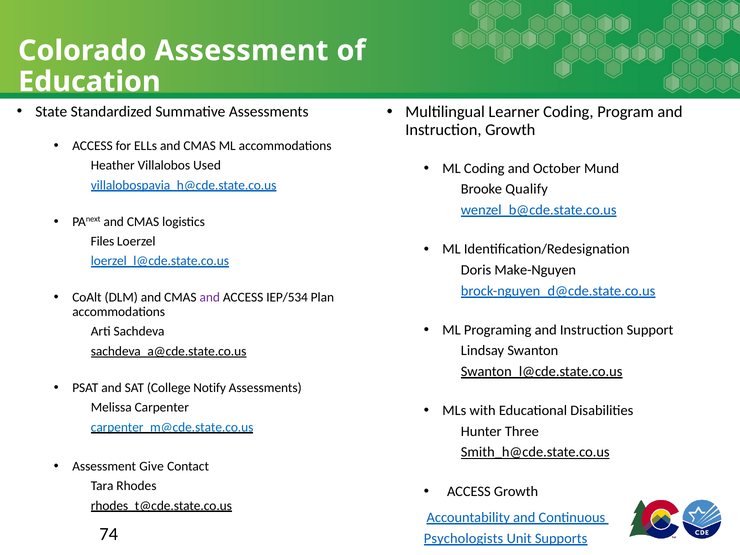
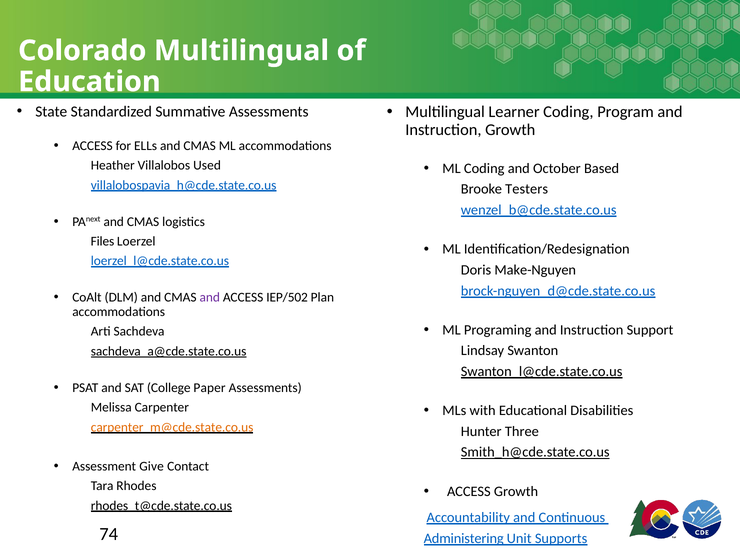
Colorado Assessment: Assessment -> Multilingual (241, 51)
Mund: Mund -> Based (602, 169)
Qualify: Qualify -> Testers (527, 189)
IEP/534: IEP/534 -> IEP/502 (287, 298)
Notify: Notify -> Paper (210, 388)
carpenter_m@cde.state.co.us colour: blue -> orange (172, 427)
Psychologists: Psychologists -> Administering (464, 538)
